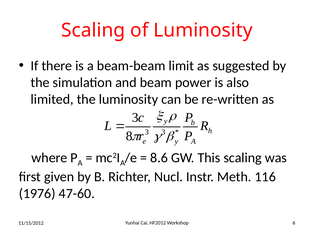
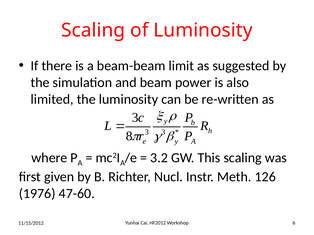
8.6: 8.6 -> 3.2 (159, 158)
116: 116 -> 126 (265, 177)
